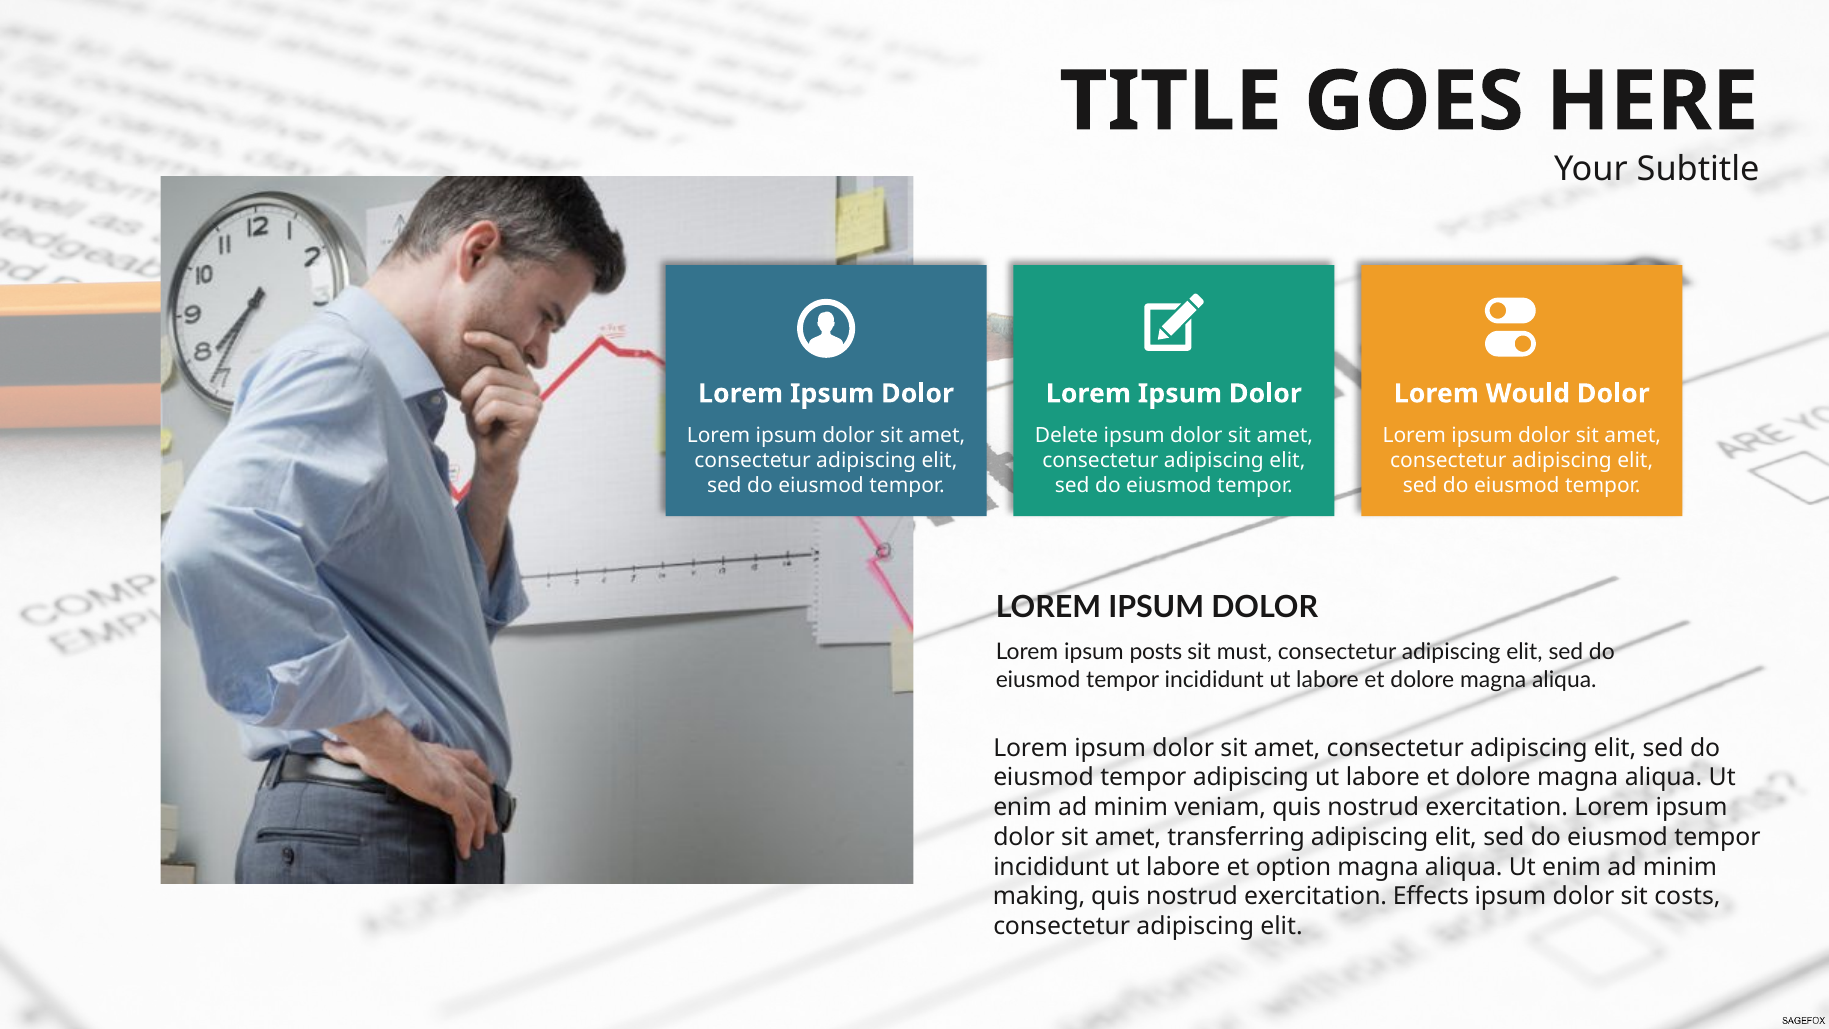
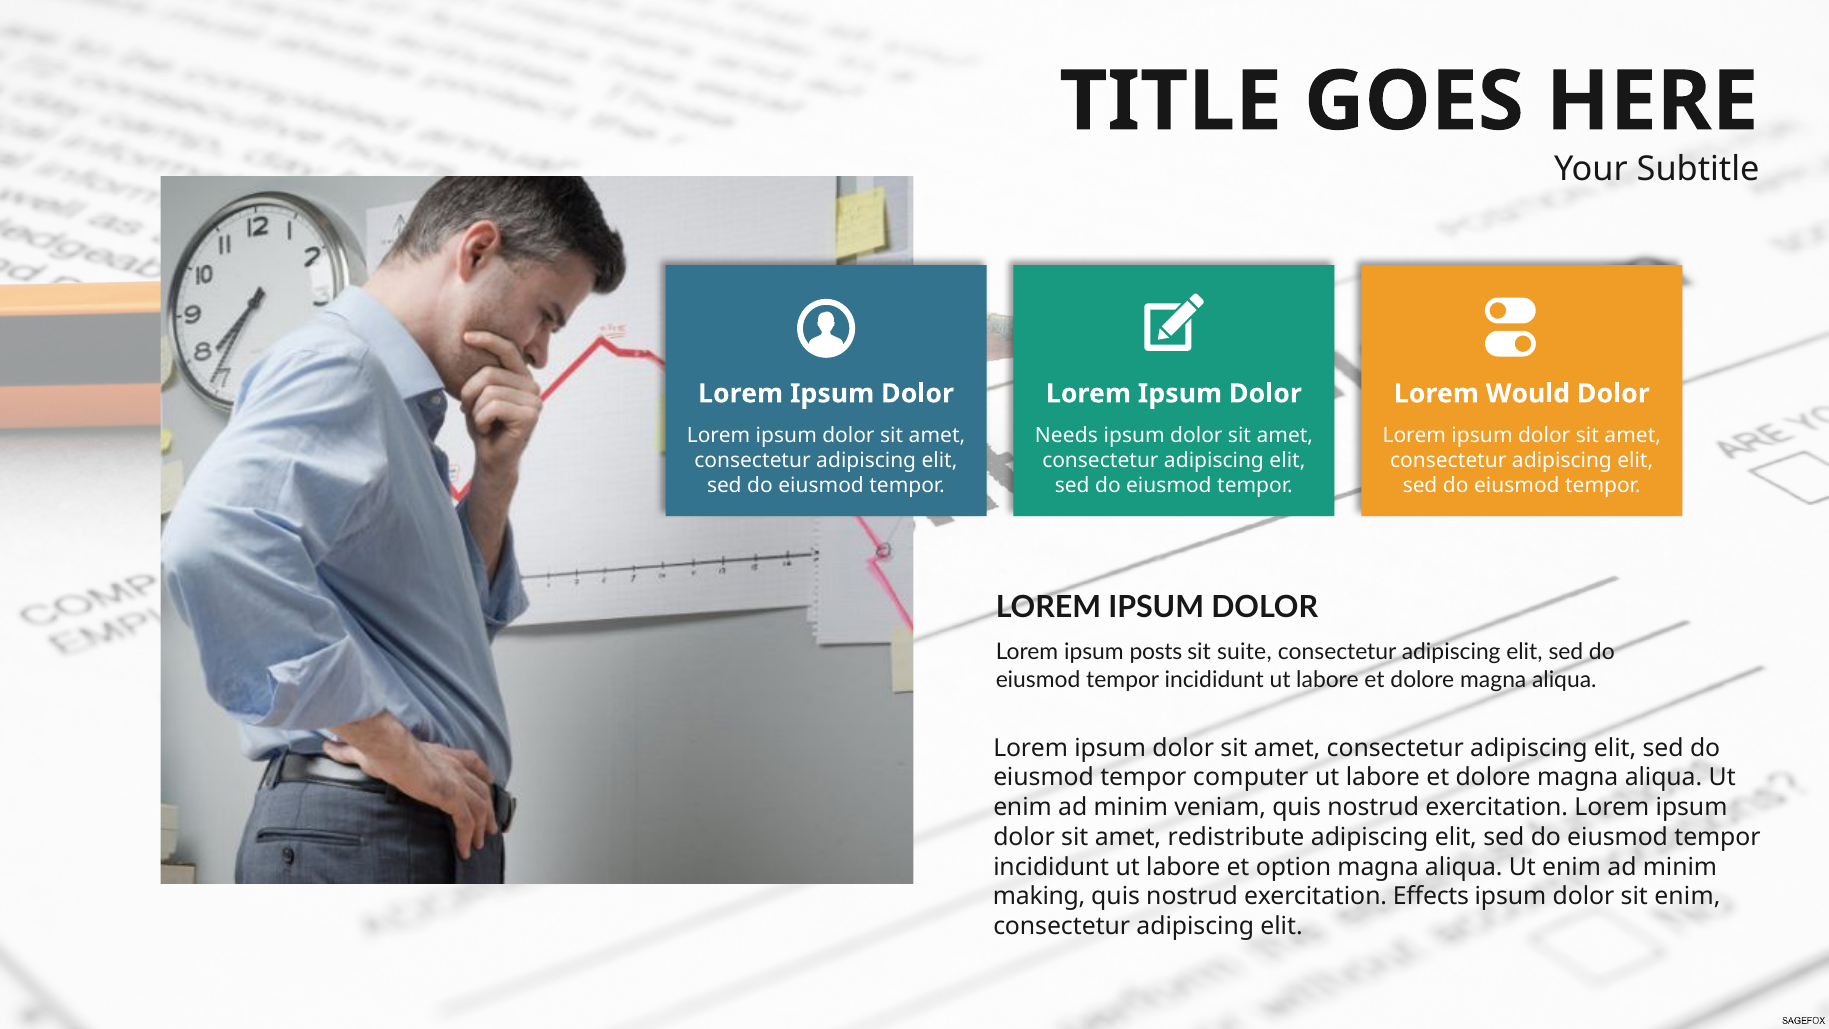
Delete: Delete -> Needs (1066, 435)
must: must -> suite (1244, 652)
tempor adipiscing: adipiscing -> computer (1251, 777)
transferring: transferring -> redistribute (1236, 837)
sit costs: costs -> enim (1687, 896)
